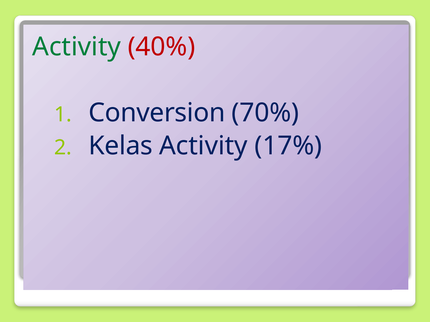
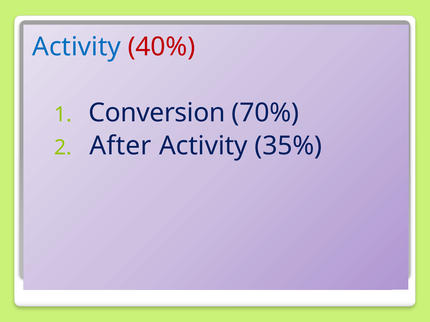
Activity colour: green -> blue (77, 47)
Kelas: Kelas -> After (120, 146)
17%: 17% -> 35% (288, 146)
